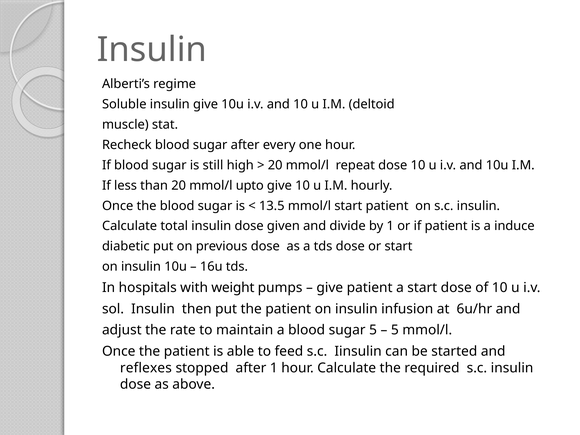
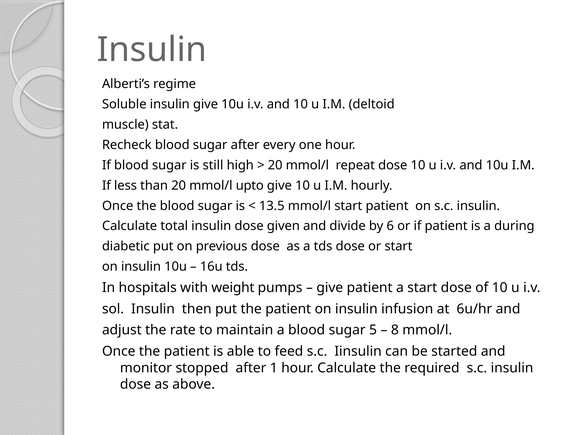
by 1: 1 -> 6 (390, 226)
induce: induce -> during (514, 226)
5: 5 -> 8 (395, 330)
reflexes: reflexes -> monitor (146, 368)
